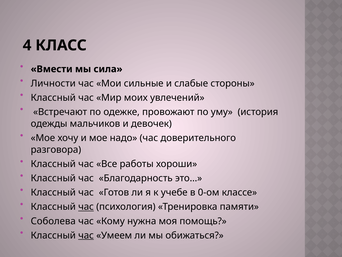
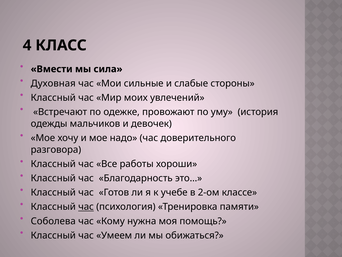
Личности: Личности -> Духовная (53, 83)
0-ом: 0-ом -> 2-ом (209, 192)
час underline: present -> none (86, 235)
